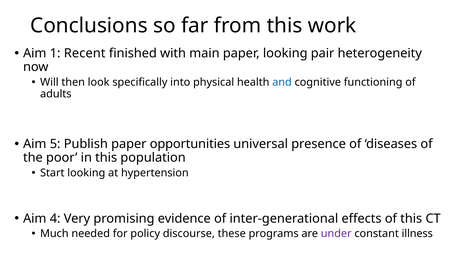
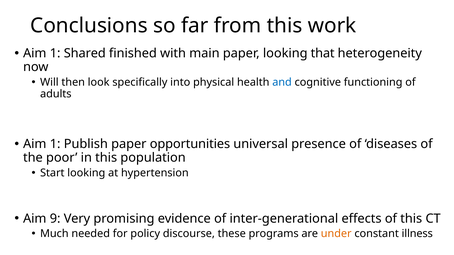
Recent: Recent -> Shared (85, 53)
pair: pair -> that (323, 53)
5: 5 -> 1 (55, 144)
4: 4 -> 9 (55, 219)
under colour: purple -> orange (336, 234)
